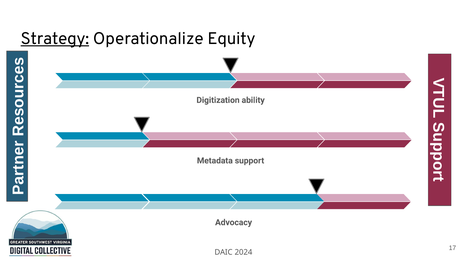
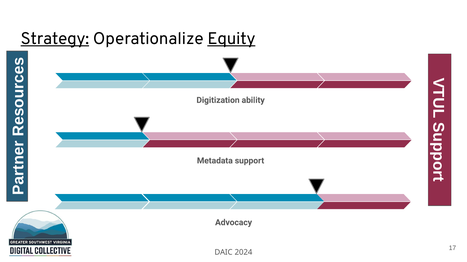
Equity underline: none -> present (231, 39)
